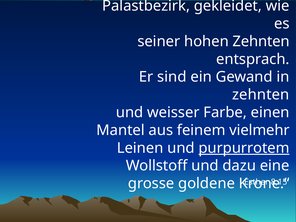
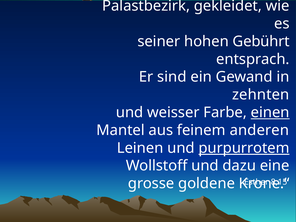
hohen Zehnten: Zehnten -> Gebührt (261, 41)
einen underline: none -> present (270, 112)
vielmehr: vielmehr -> anderen (259, 130)
